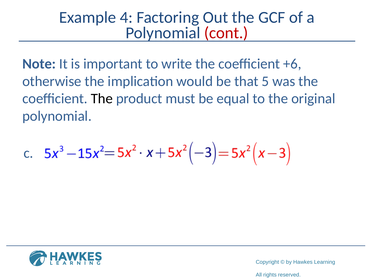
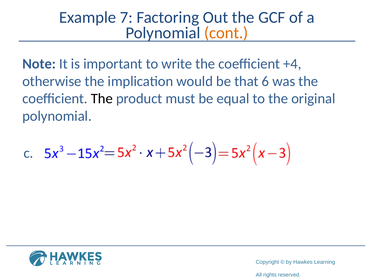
4: 4 -> 7 (126, 17)
cont colour: red -> orange (226, 33)
+6: +6 -> +4 (292, 64)
5: 5 -> 6 (265, 81)
